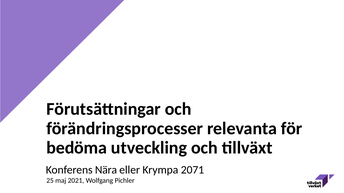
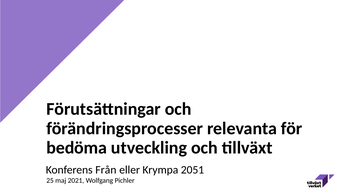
Nära: Nära -> Från (106, 170)
2071: 2071 -> 2051 (192, 170)
